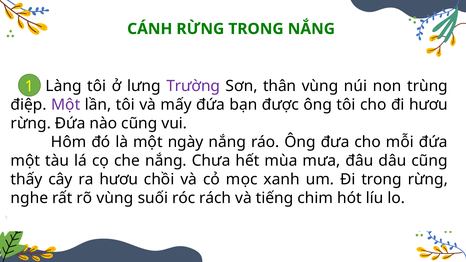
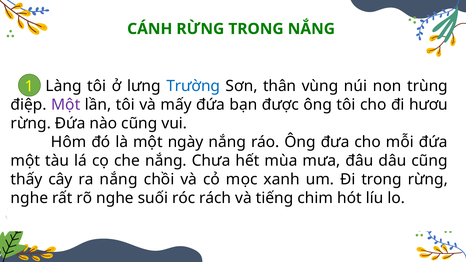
Trường colour: purple -> blue (193, 86)
ra hươu: hươu -> nắng (119, 179)
rõ vùng: vùng -> nghe (115, 198)
